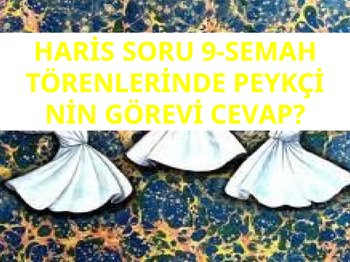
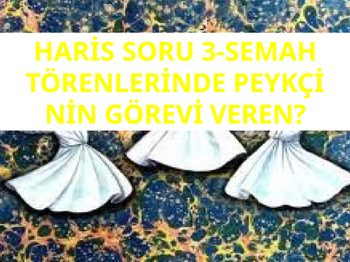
9-SEMAH: 9-SEMAH -> 3-SEMAH (259, 52)
CEVAP: CEVAP -> VEREN (258, 115)
